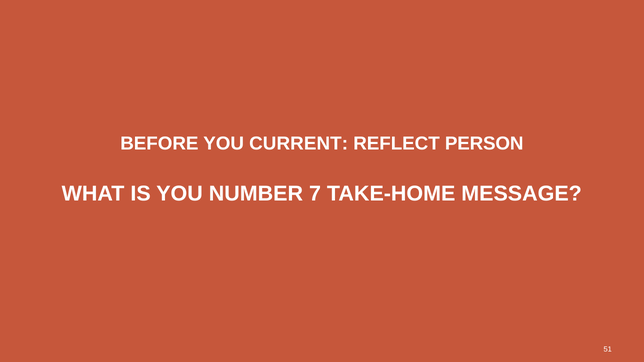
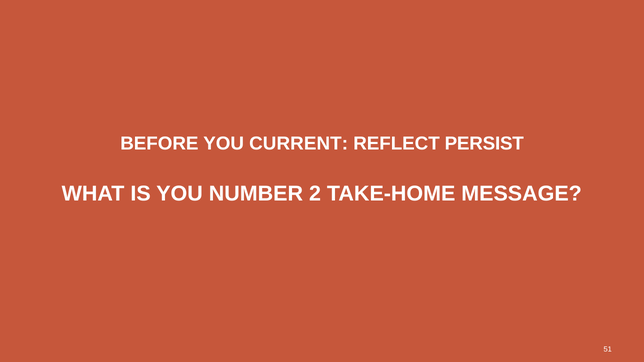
PERSON: PERSON -> PERSIST (484, 144)
7: 7 -> 2 (315, 194)
